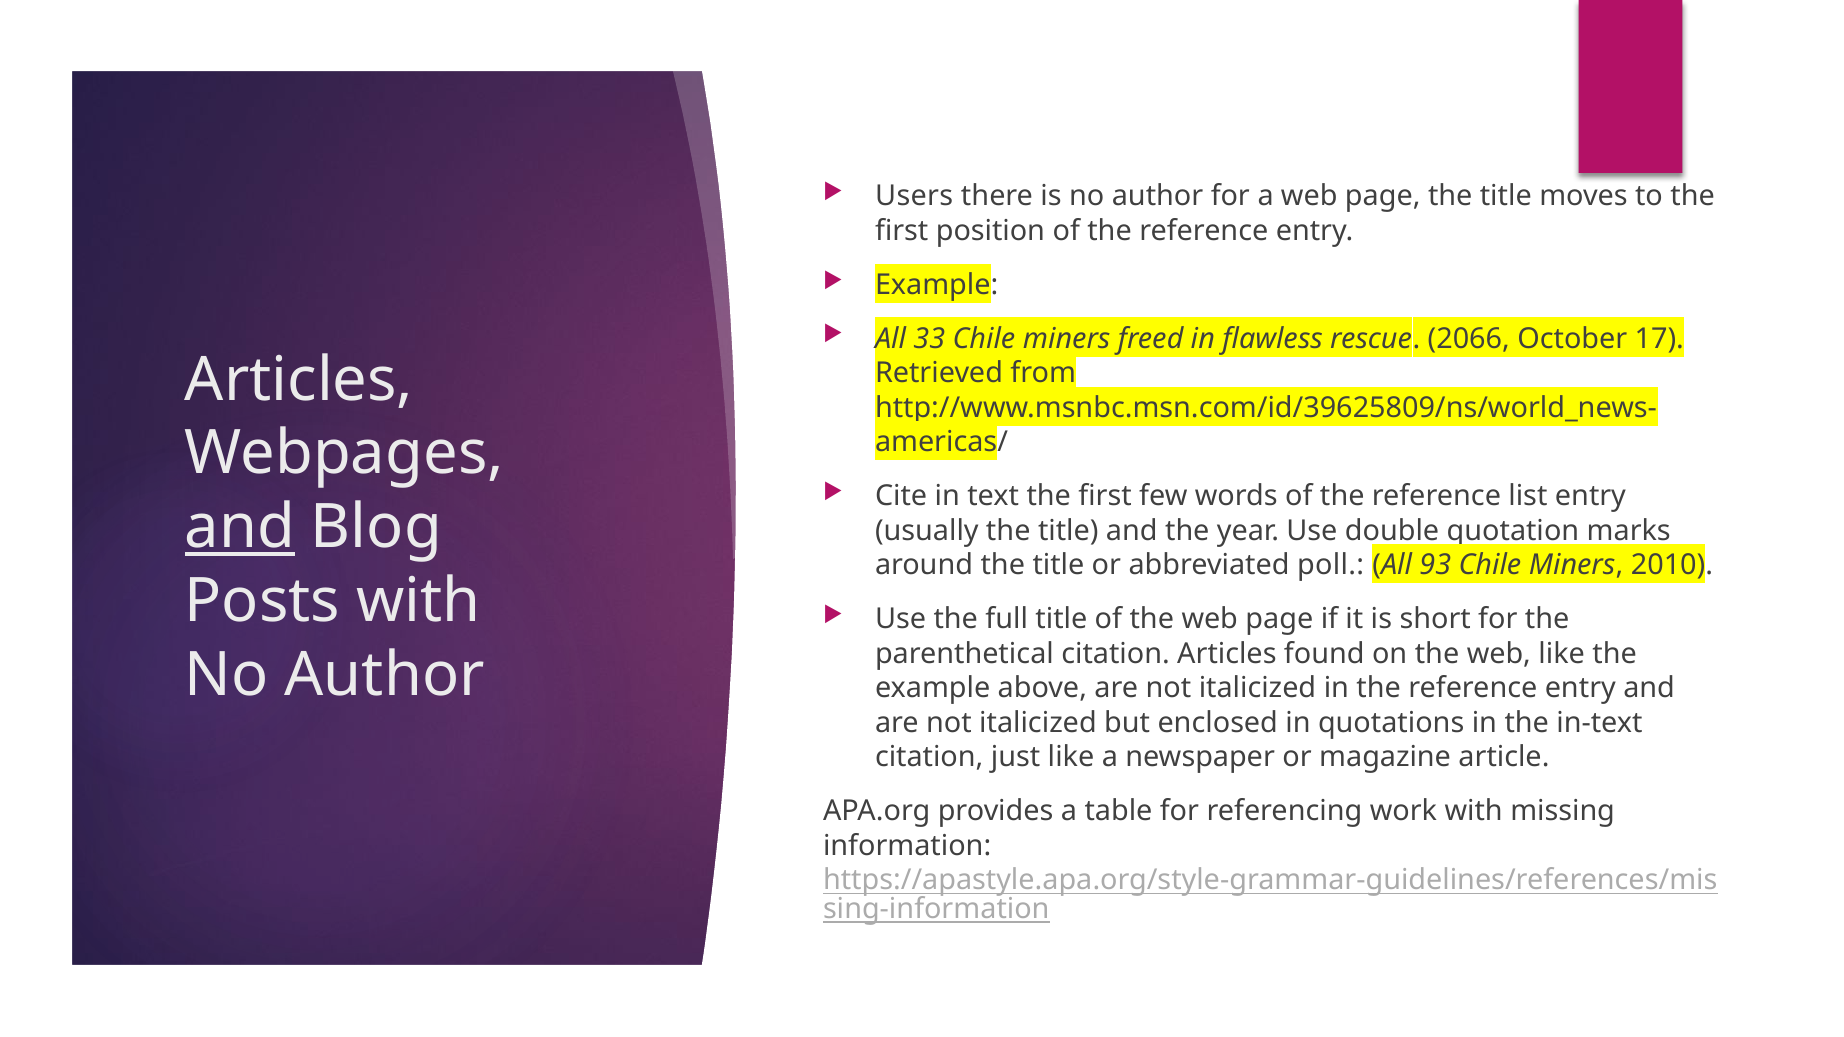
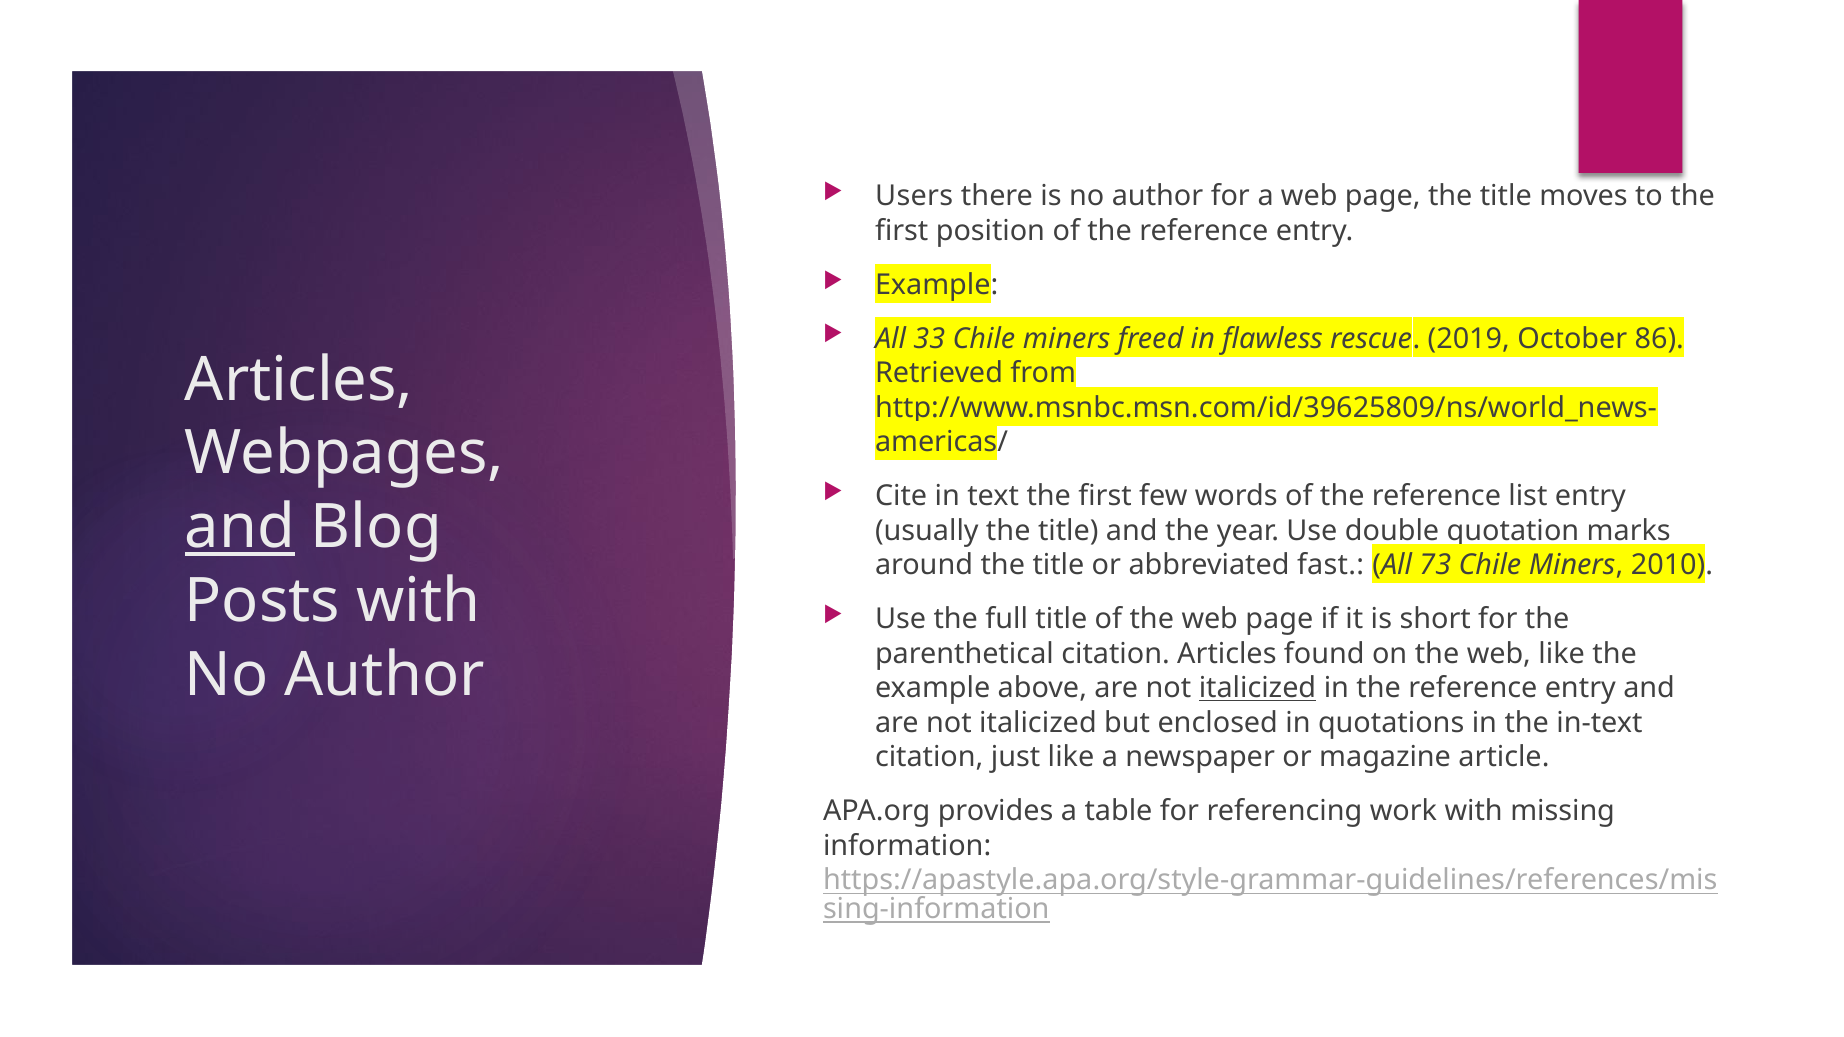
2066: 2066 -> 2019 (1469, 339)
17: 17 -> 86 (1659, 339)
poll: poll -> fast (1331, 565)
93: 93 -> 73 (1435, 565)
italicized underline: none -> present (1257, 688)
